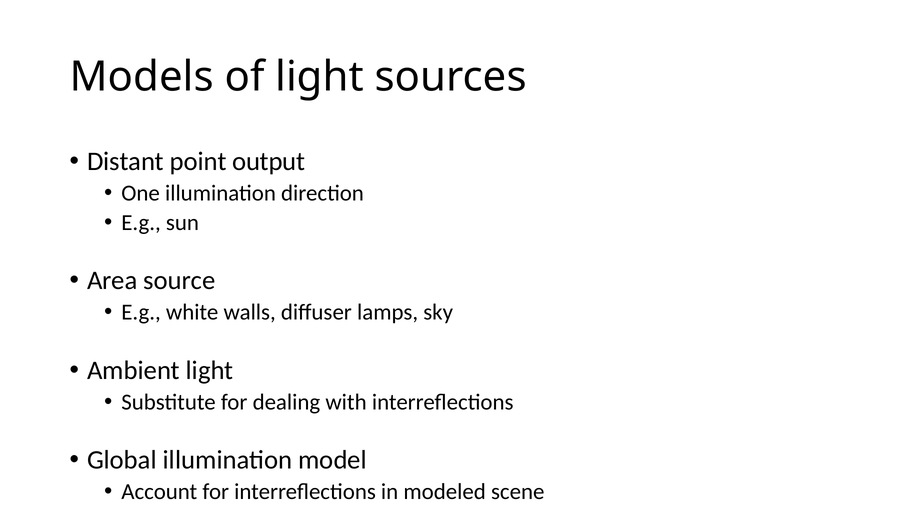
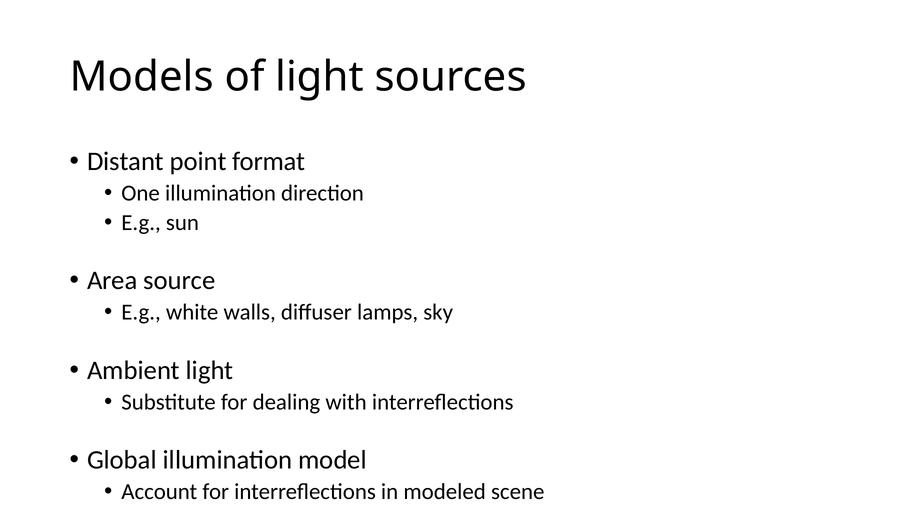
output: output -> format (269, 161)
